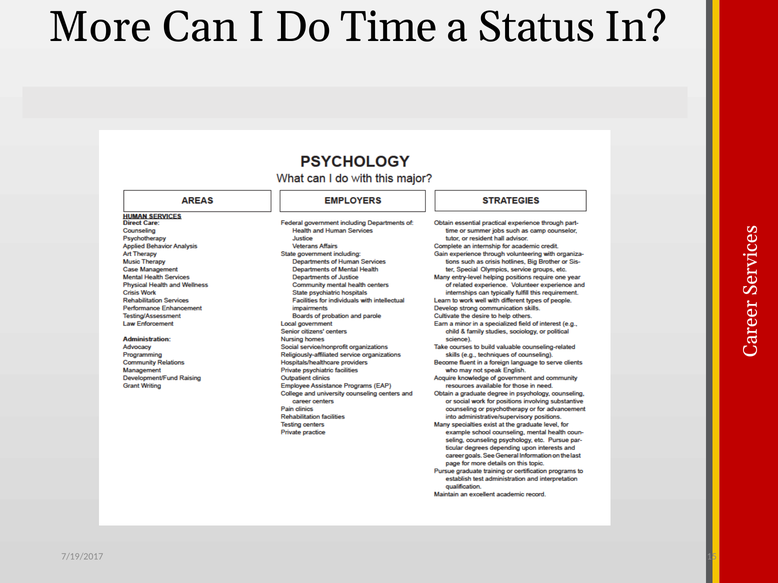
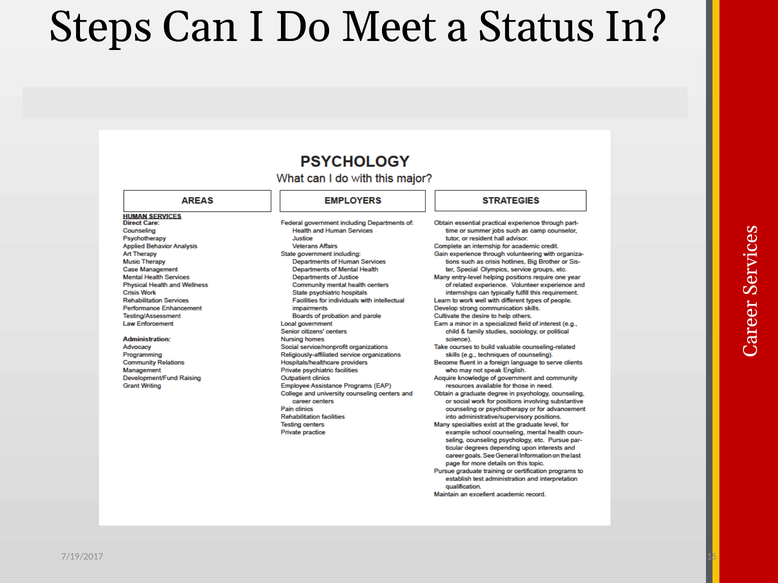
More: More -> Steps (100, 27)
Time: Time -> Meet (389, 27)
